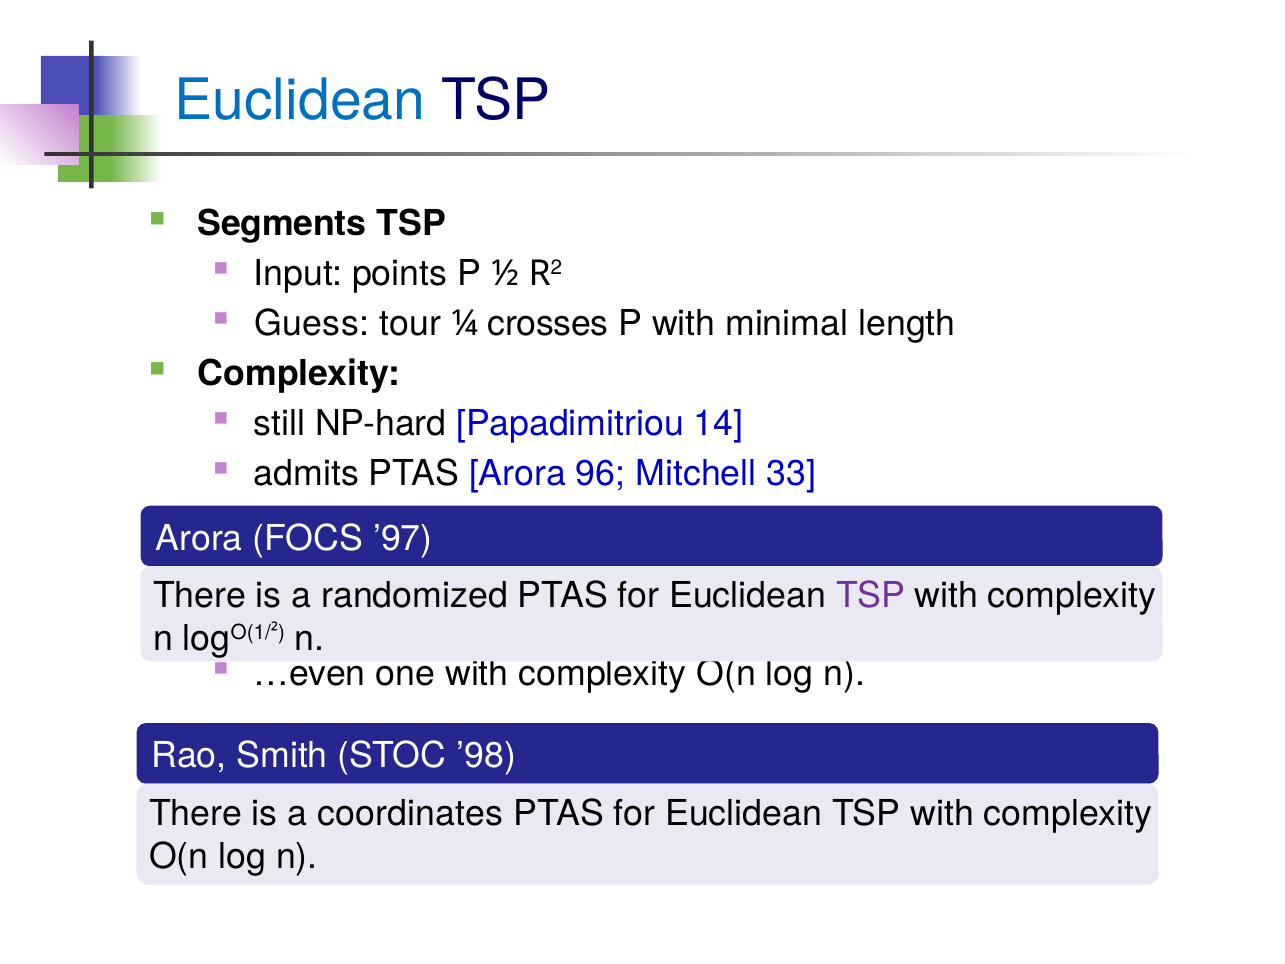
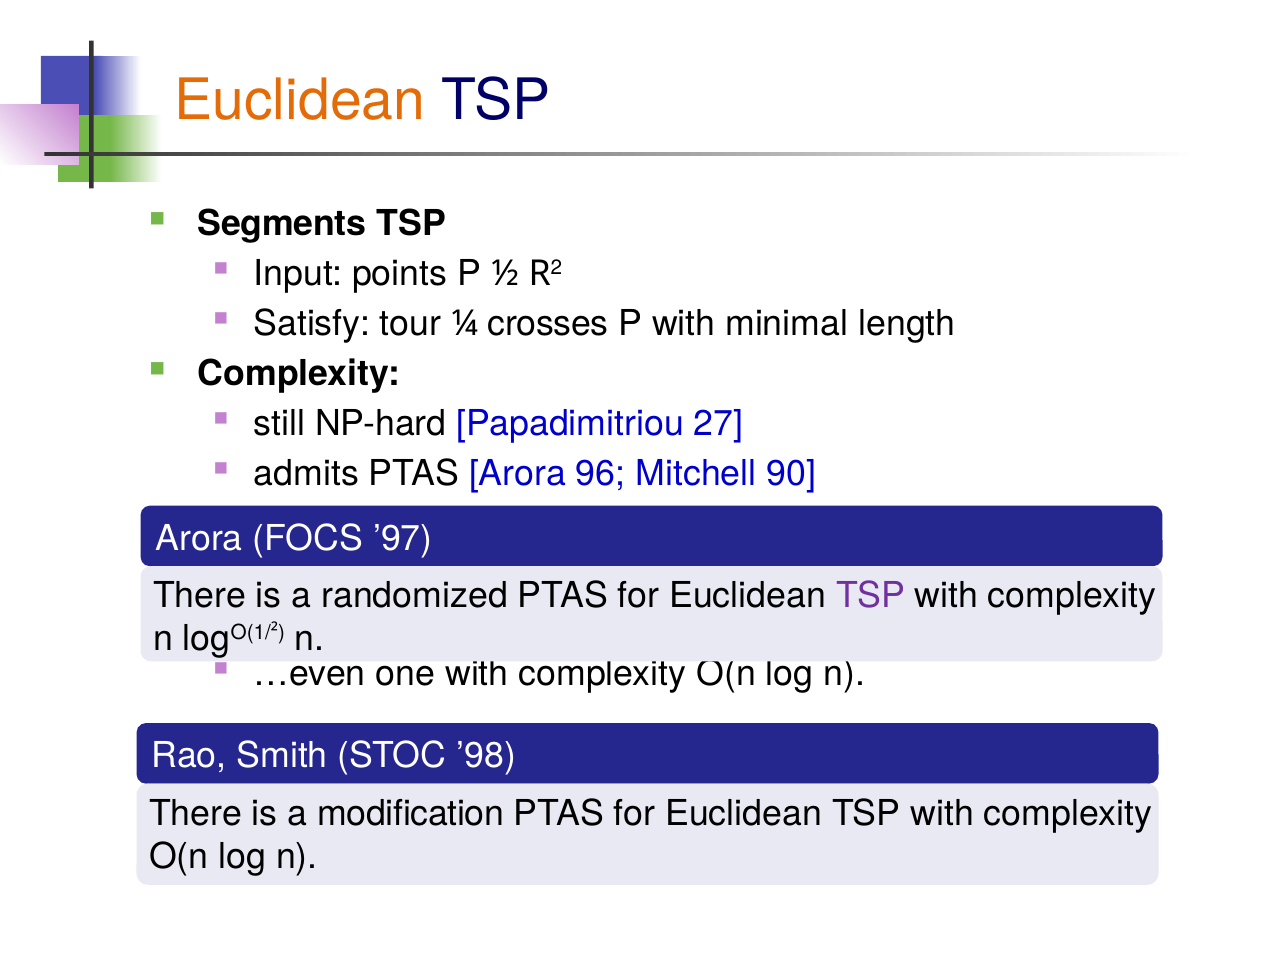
Euclidean colour: blue -> orange (300, 101)
Guess: Guess -> Satisfy (312, 324)
14: 14 -> 27 (719, 424)
33: 33 -> 90 (791, 474)
coordinates: coordinates -> modification (411, 813)
